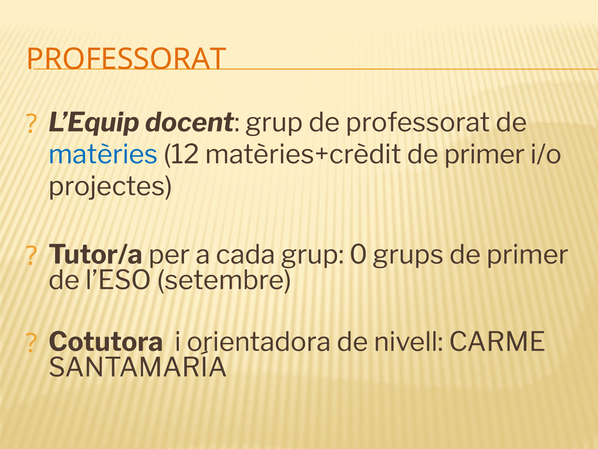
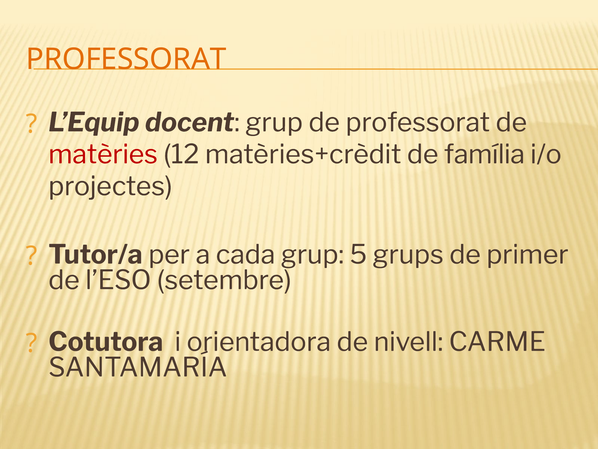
matèries colour: blue -> red (103, 154)
matèries+crèdit de primer: primer -> família (484, 154)
0: 0 -> 5 (358, 255)
